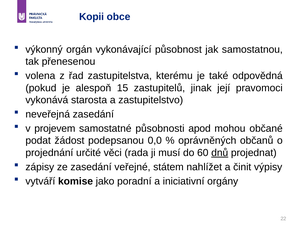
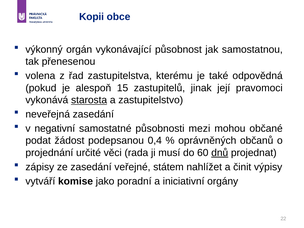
starosta underline: none -> present (89, 100)
projevem: projevem -> negativní (55, 128)
apod: apod -> mezi (199, 128)
0,0: 0,0 -> 0,4 (155, 141)
